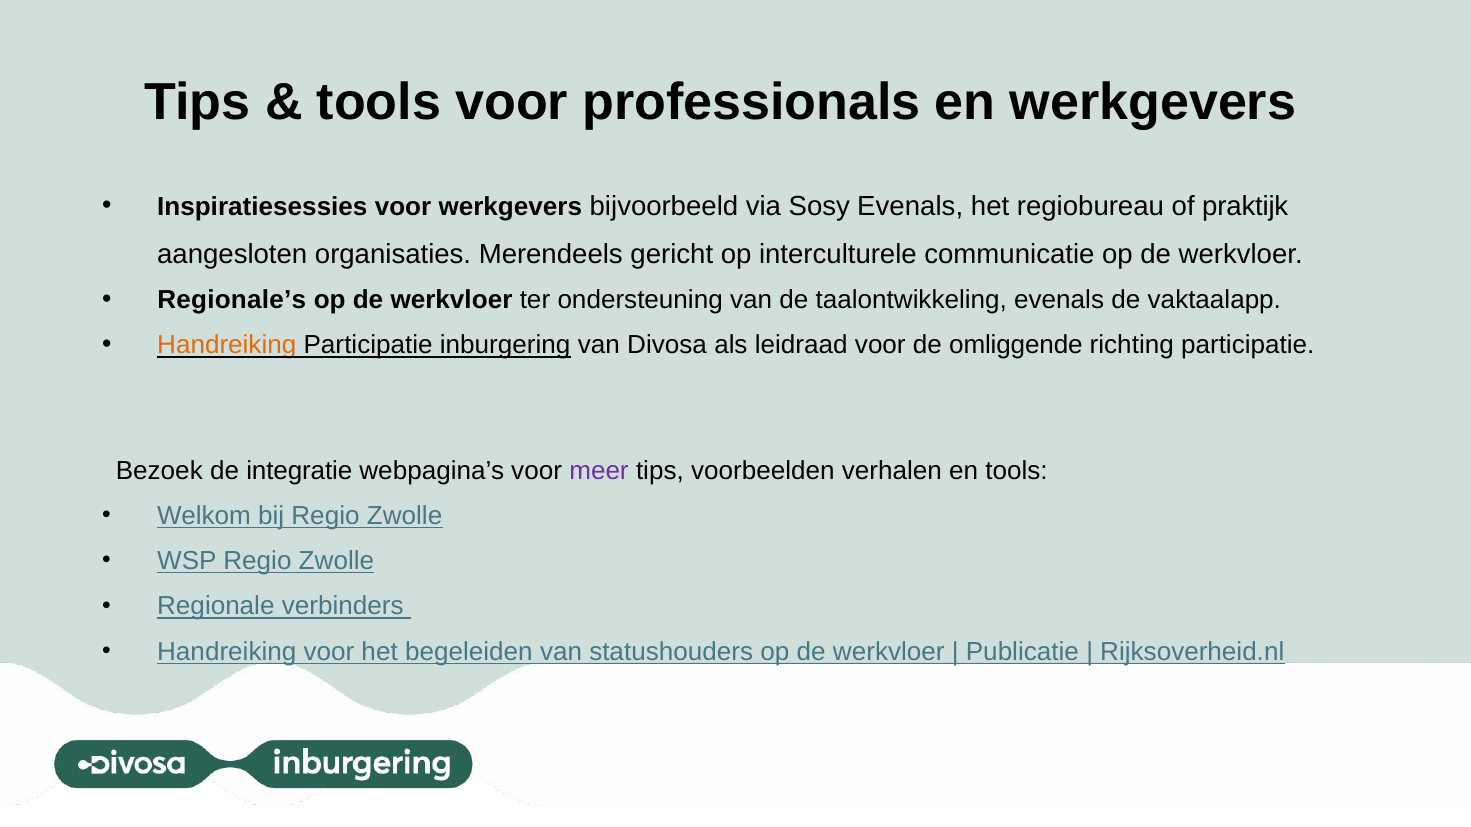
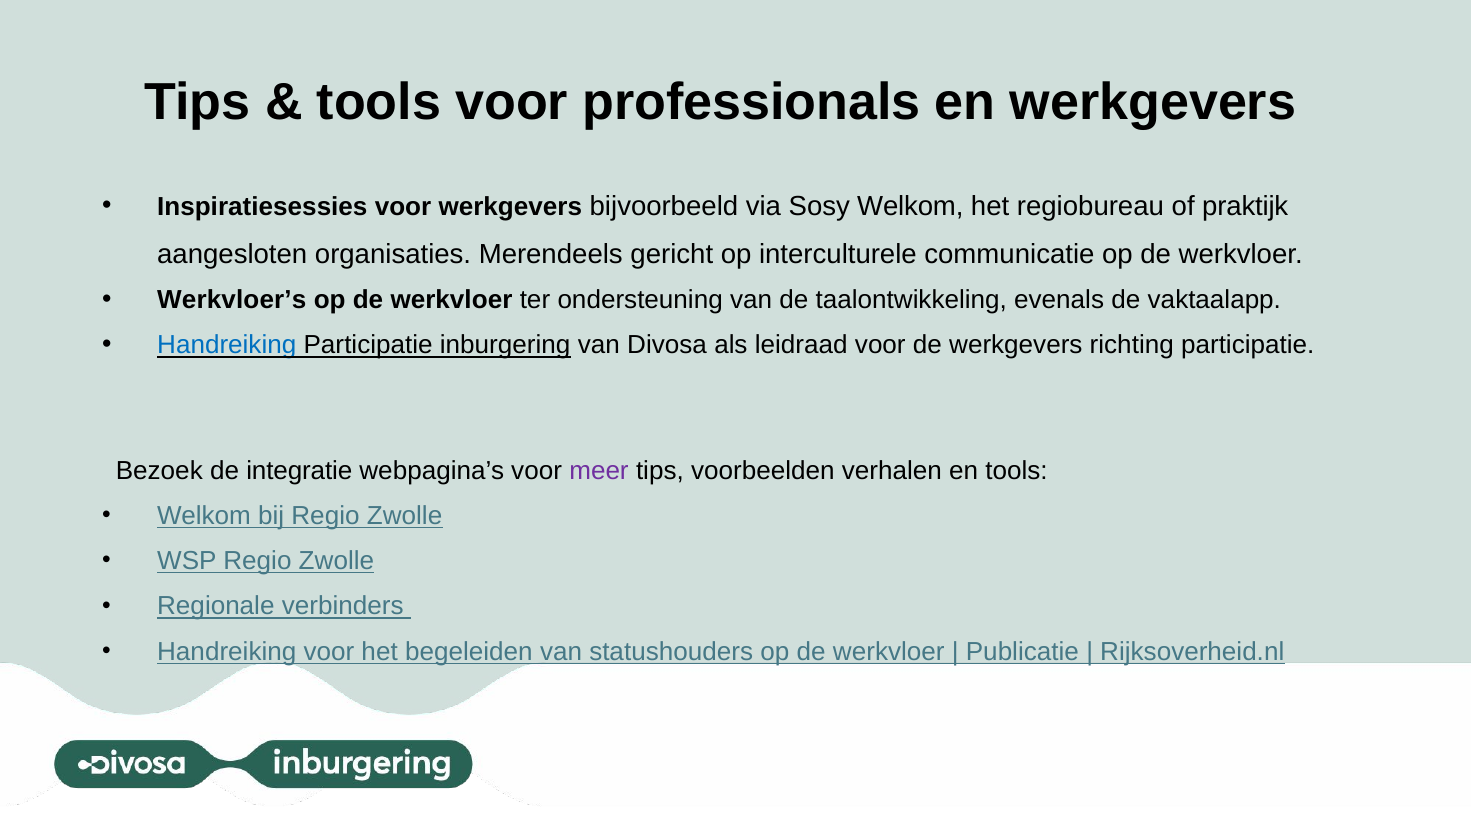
Sosy Evenals: Evenals -> Welkom (910, 206)
Regionale’s: Regionale’s -> Werkvloer’s (232, 300)
Handreiking colour: orange -> blue (227, 346)
de omliggende: omliggende -> werkgevers (1016, 346)
